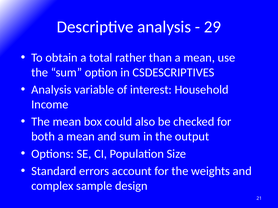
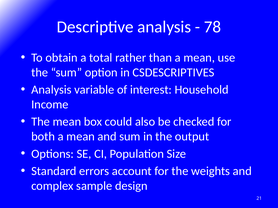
29: 29 -> 78 (213, 27)
